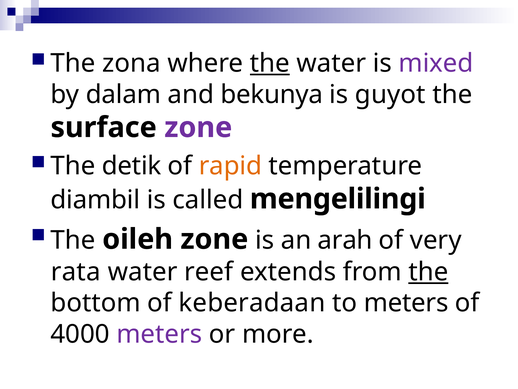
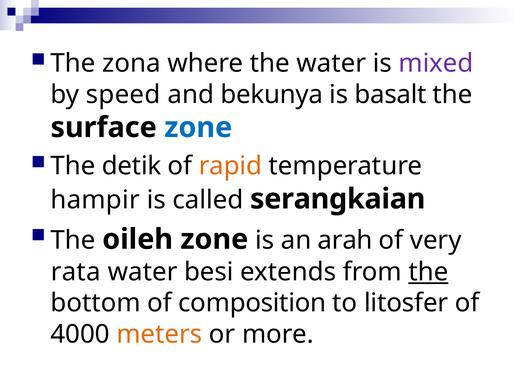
the underline: present -> none (270, 63)
dalam: dalam -> speed (123, 94)
guyot: guyot -> basalt (390, 94)
zone colour: purple -> blue (198, 127)
diambil: diambil -> hampir (95, 200)
mengelilingi: mengelilingi -> serangkaian (338, 199)
reef: reef -> besi (209, 272)
keberadaan: keberadaan -> composition (252, 303)
to meters: meters -> litosfer (406, 303)
meters colour: purple -> orange (159, 334)
